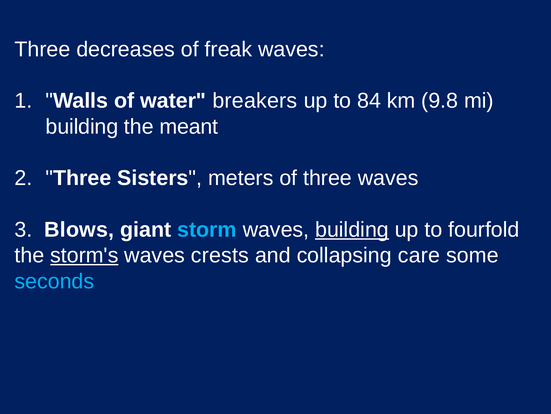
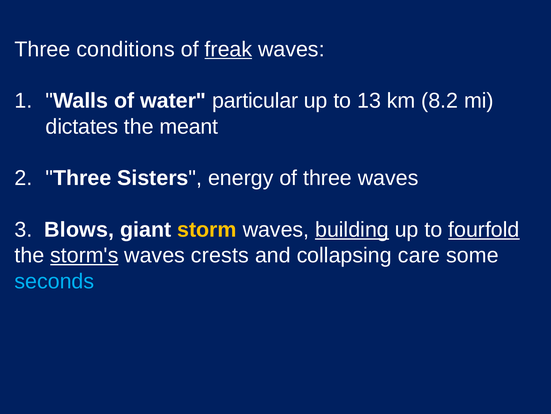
decreases: decreases -> conditions (126, 49)
freak underline: none -> present (228, 49)
breakers: breakers -> particular (255, 101)
84: 84 -> 13 (369, 101)
9.8: 9.8 -> 8.2 (440, 101)
building: building -> dictates (82, 126)
meters: meters -> energy (241, 178)
storm colour: light blue -> yellow (207, 229)
fourfold underline: none -> present (484, 229)
